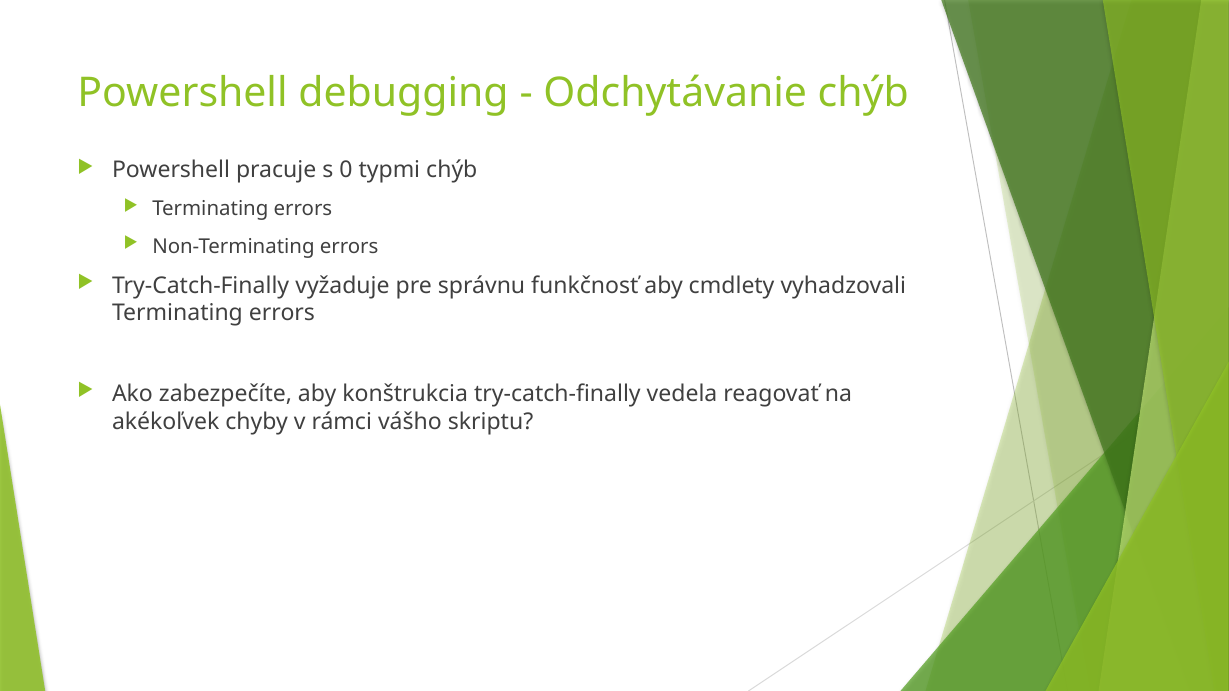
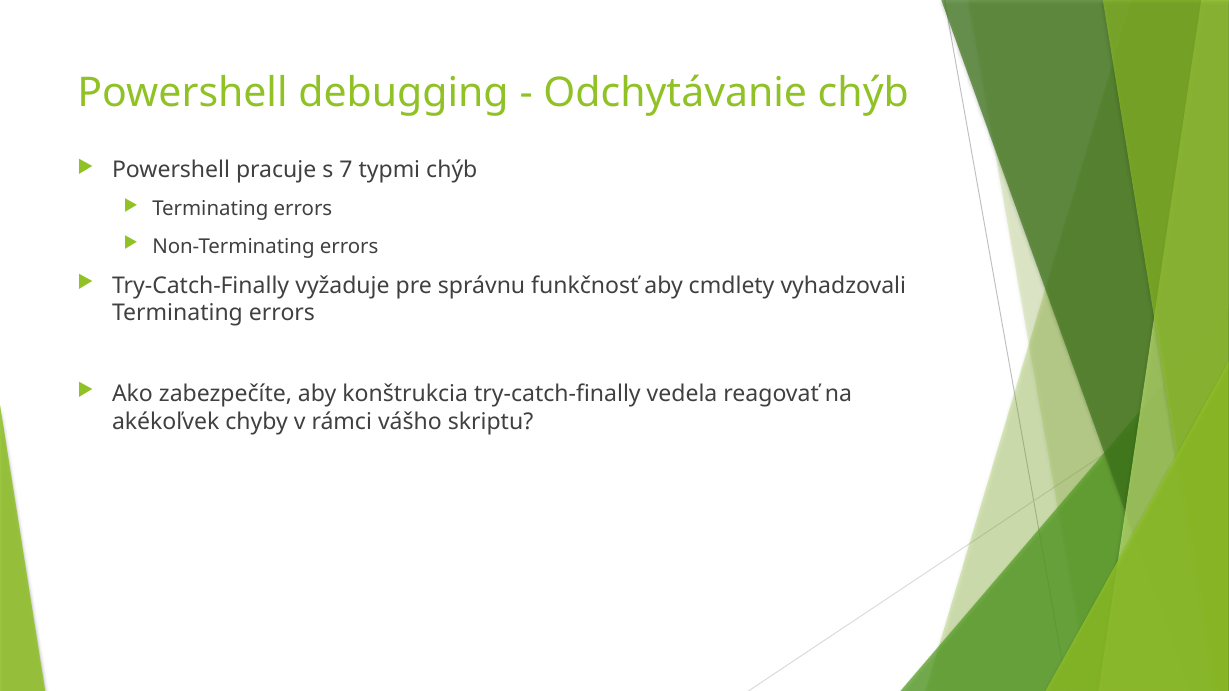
0: 0 -> 7 (346, 170)
